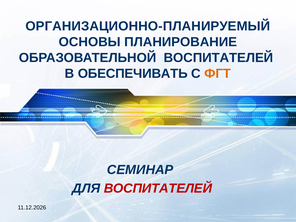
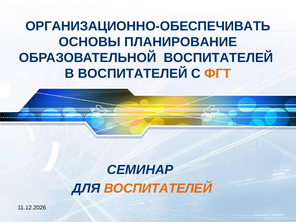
ОРГАНИЗАЦИОННО-ПЛАНИРУЕМЫЙ: ОРГАНИЗАЦИОННО-ПЛАНИРУЕМЫЙ -> ОРГАНИЗАЦИОННО-ОБЕСПЕЧИВАТЬ (148, 26)
В ОБЕСПЕЧИВАТЬ: ОБЕСПЕЧИВАТЬ -> ВОСПИТАТЕЛЕЙ (133, 74)
ВОСПИТАТЕЛЕЙ colour: red -> orange (158, 188)
